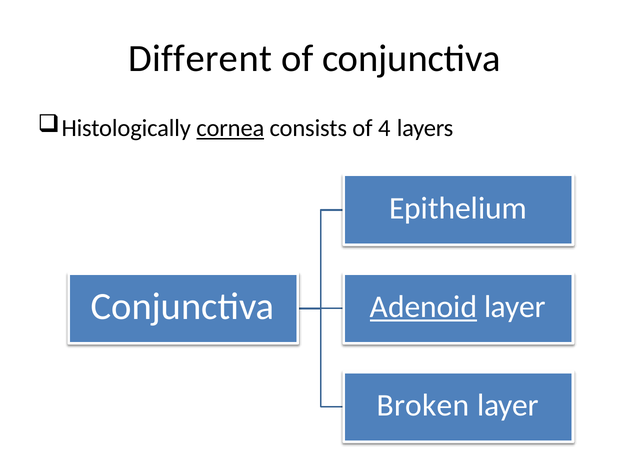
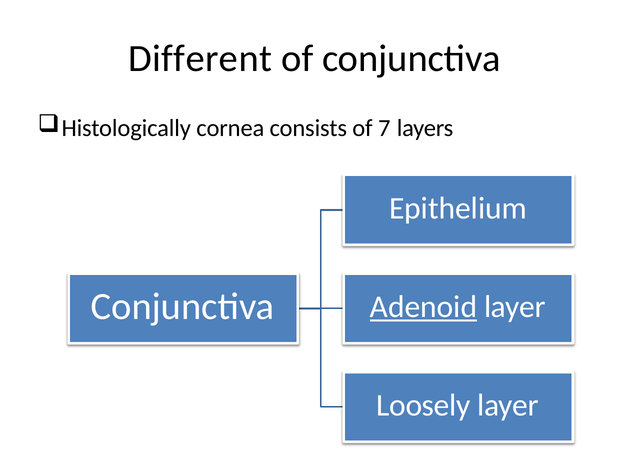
cornea underline: present -> none (230, 128)
4: 4 -> 7 (384, 128)
Broken: Broken -> Loosely (423, 406)
